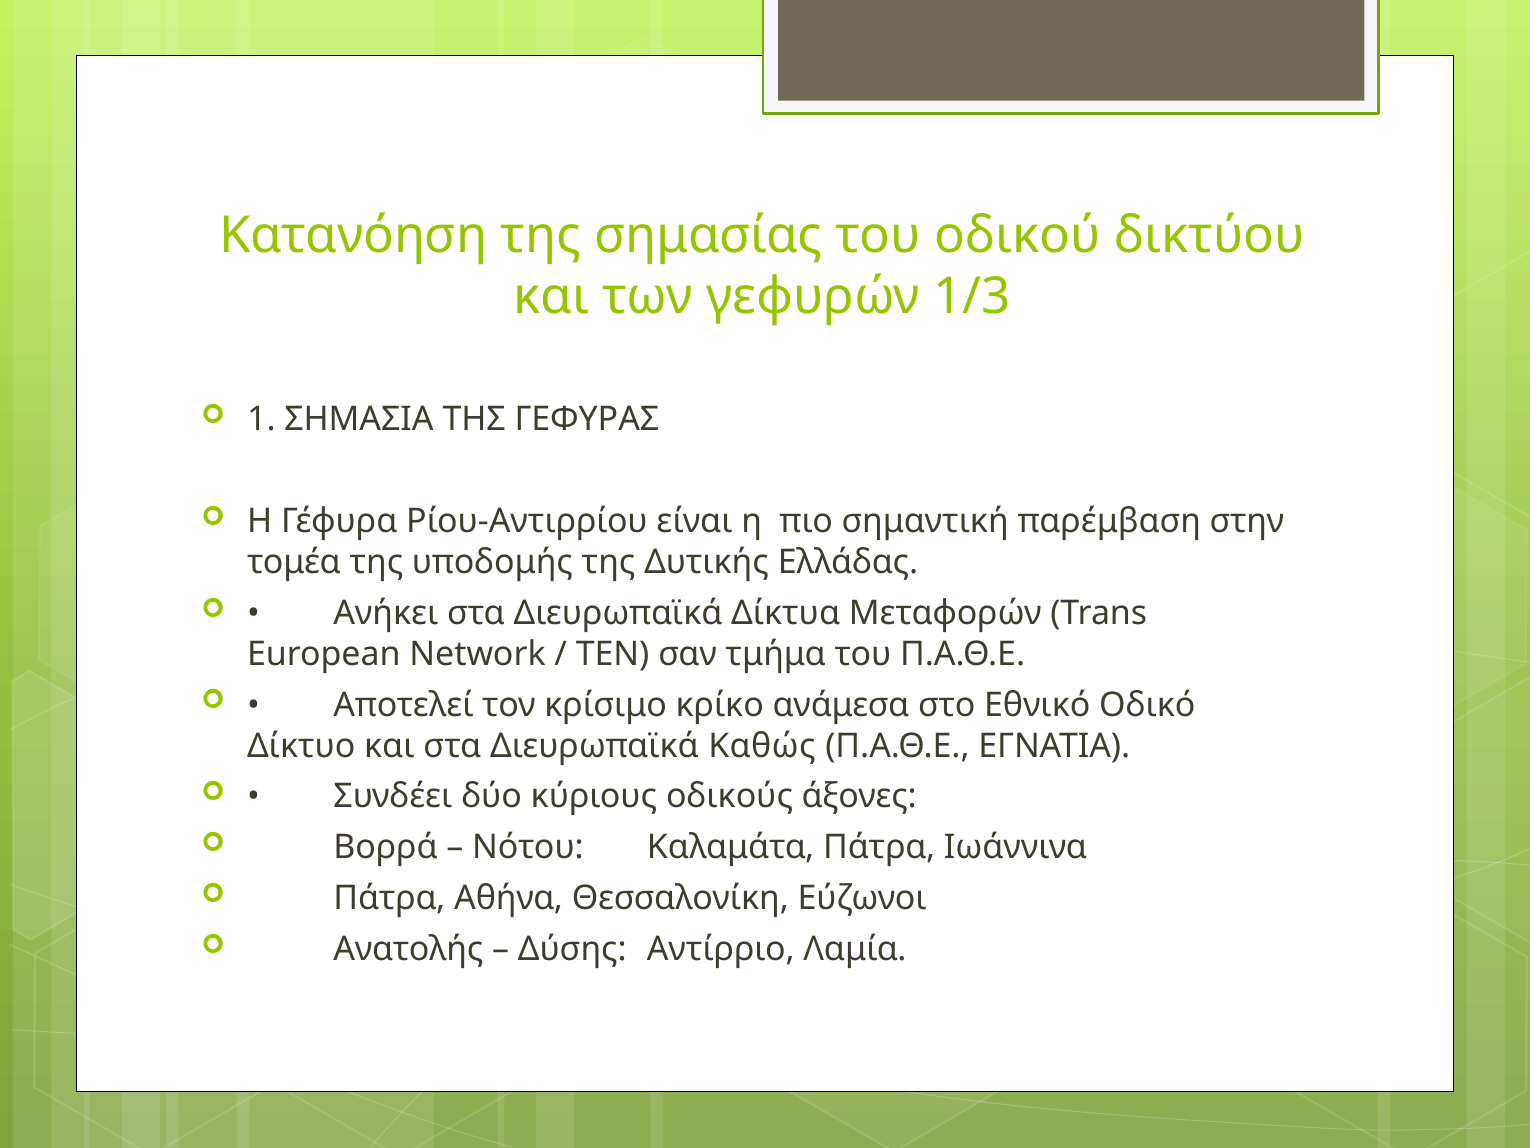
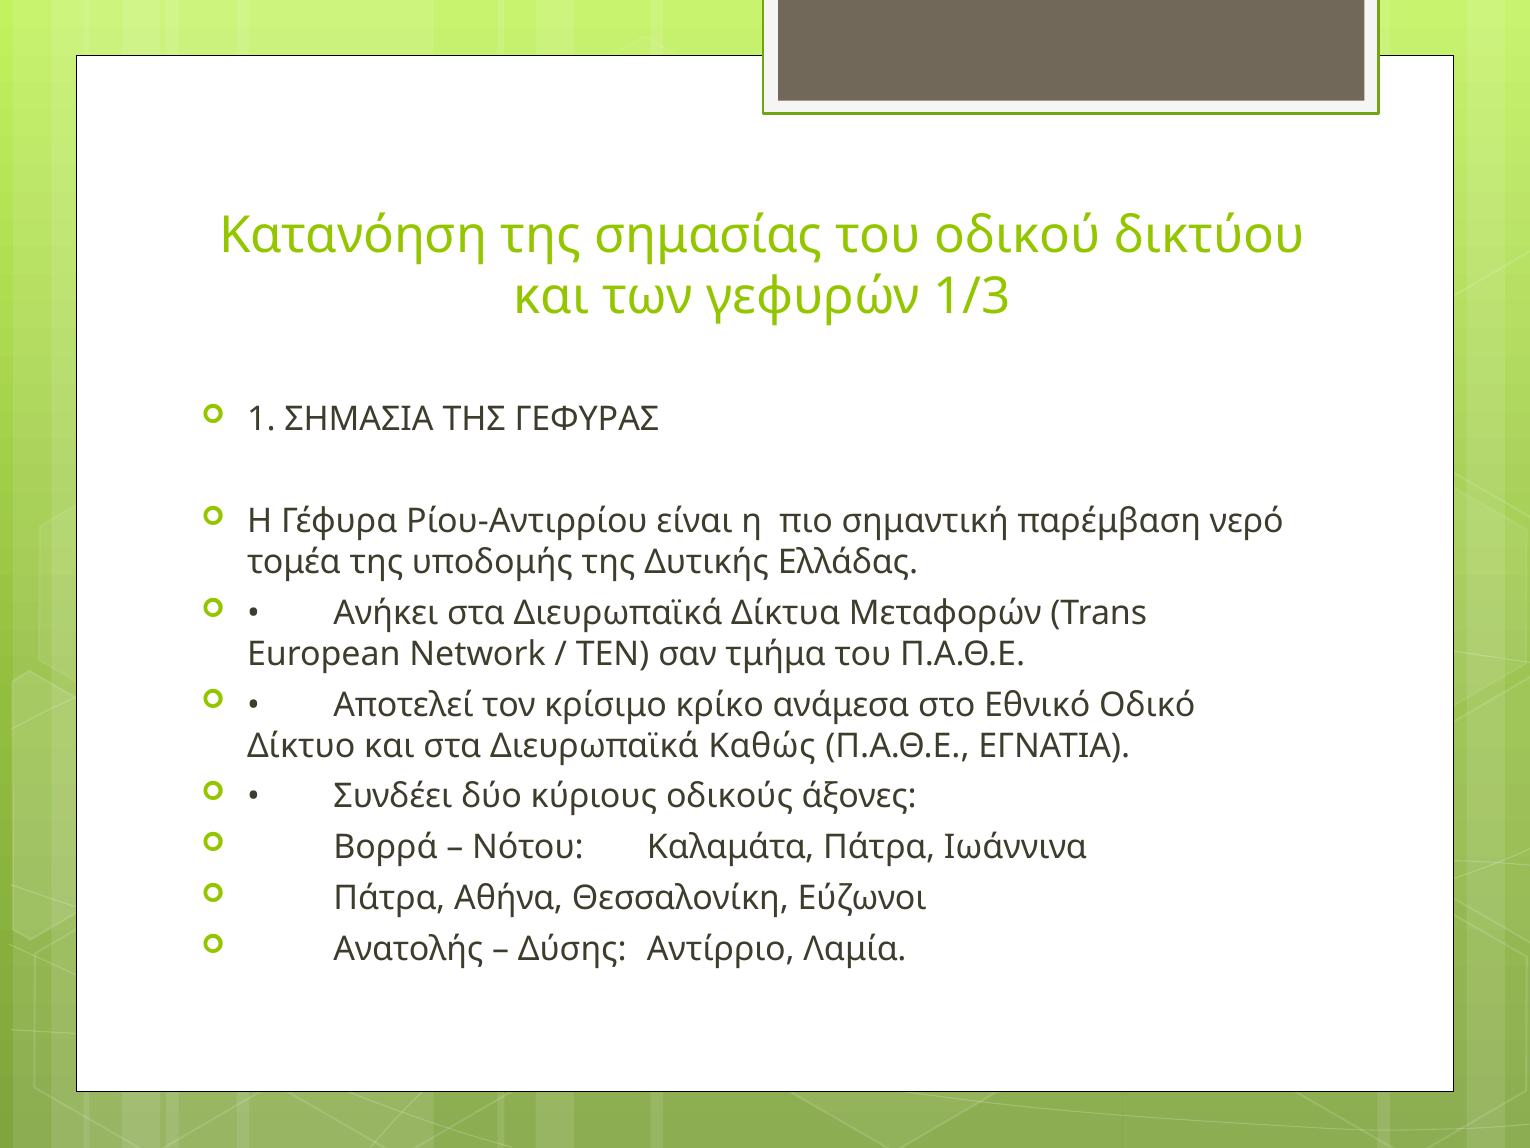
στην: στην -> νερό (1247, 521)
